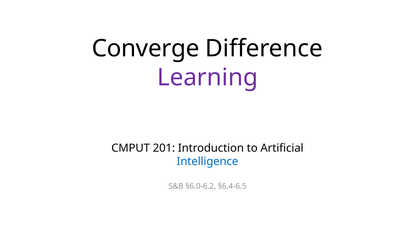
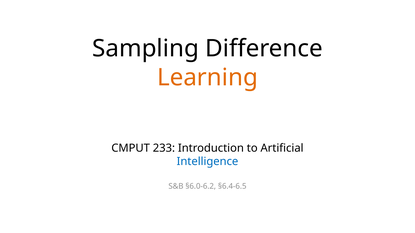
Converge: Converge -> Sampling (146, 49)
Learning colour: purple -> orange (207, 78)
201: 201 -> 233 (164, 148)
